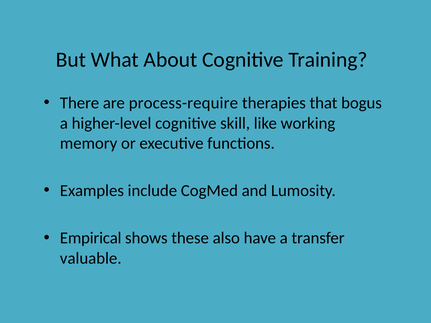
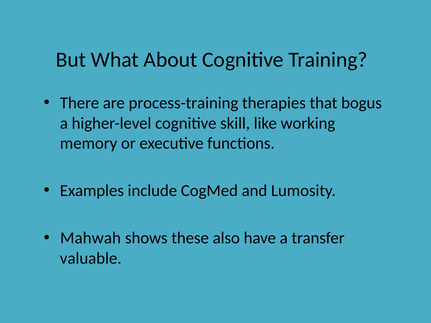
process-require: process-require -> process-training (183, 103)
Empirical: Empirical -> Mahwah (91, 238)
